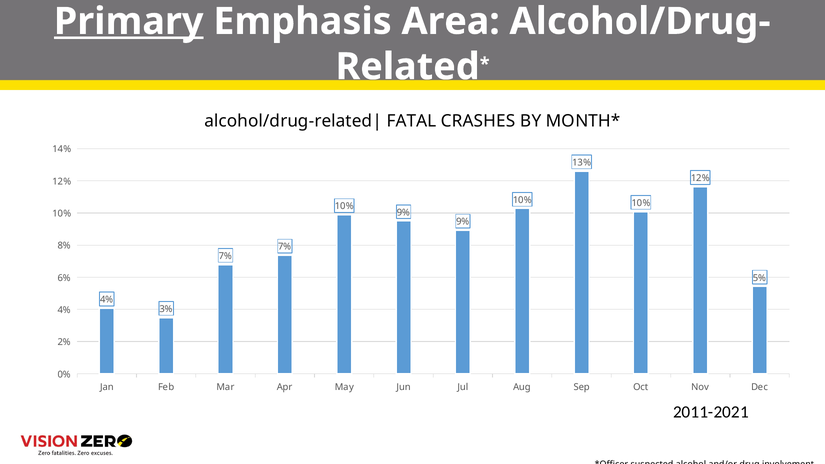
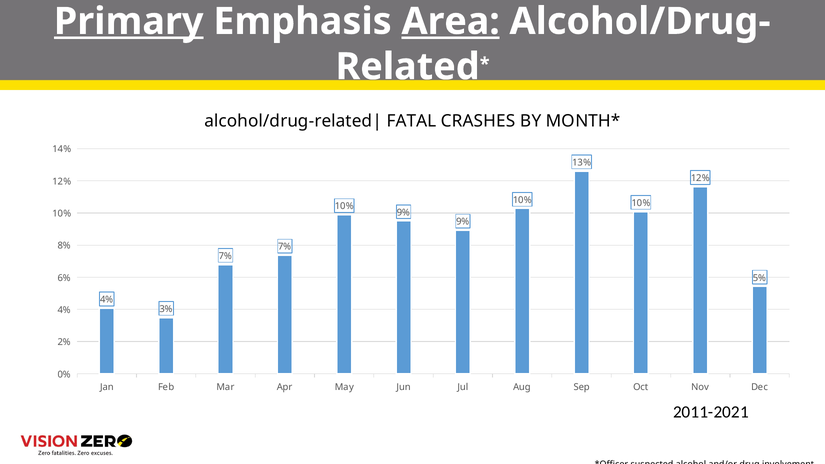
Area underline: none -> present (451, 21)
